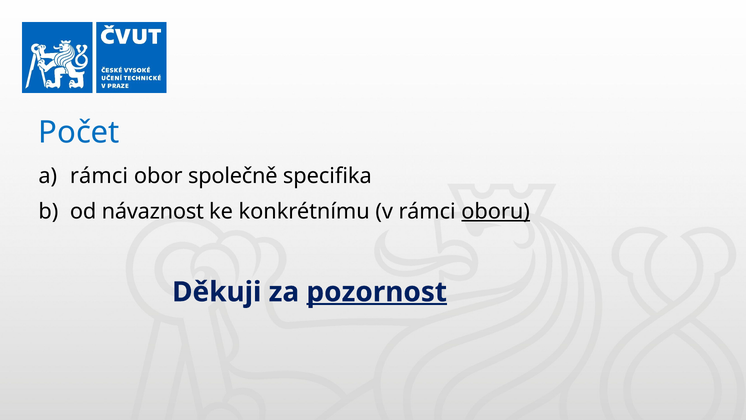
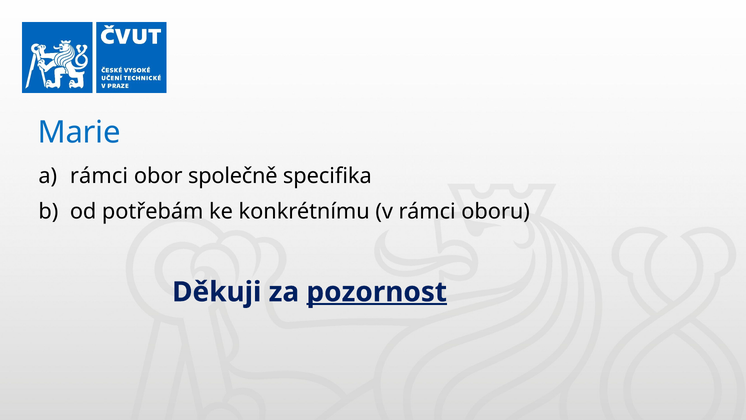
Počet: Počet -> Marie (79, 132)
návaznost: návaznost -> potřebám (153, 211)
oboru underline: present -> none (496, 211)
